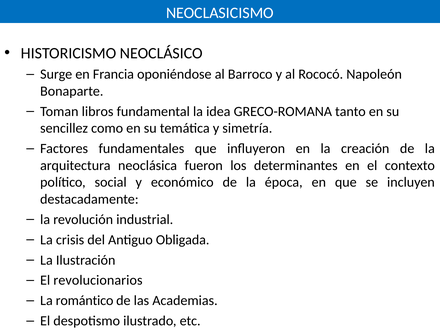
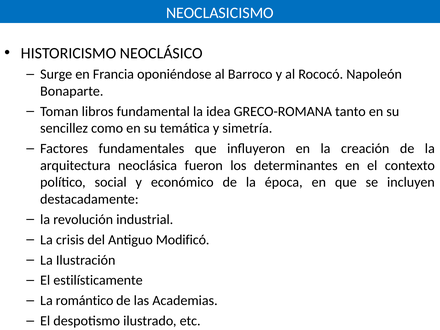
Obligada: Obligada -> Modificó (183, 240)
revolucionarios: revolucionarios -> estilísticamente (98, 280)
